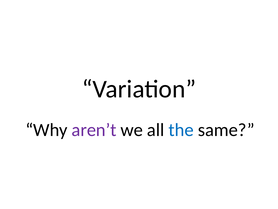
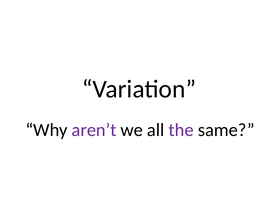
the colour: blue -> purple (181, 130)
